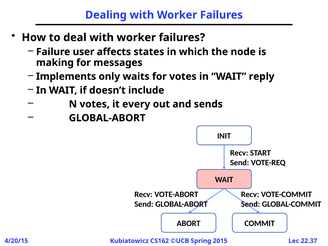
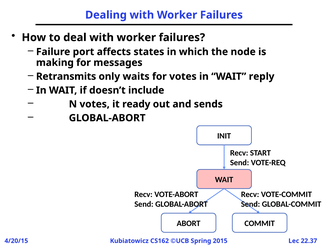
user: user -> port (84, 52)
Implements: Implements -> Retransmits (66, 76)
every: every -> ready (136, 104)
